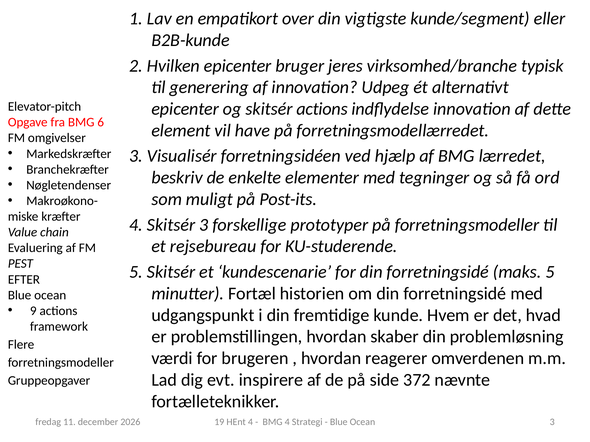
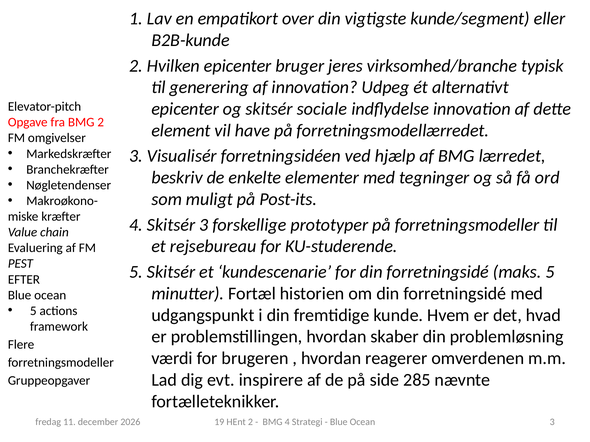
skitsér actions: actions -> sociale (322, 109)
BMG 6: 6 -> 2 (101, 122)
9: 9 -> 5 (33, 311)
372: 372 -> 285 (417, 380)
HEnt 4: 4 -> 2 (250, 422)
